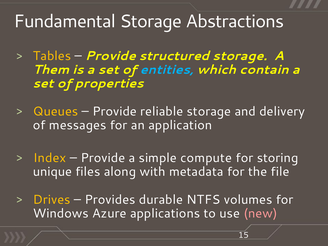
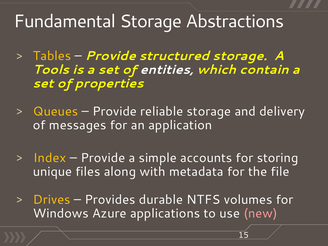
Them: Them -> Tools (51, 70)
entities colour: light blue -> white (167, 70)
compute: compute -> accounts (206, 158)
